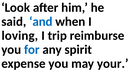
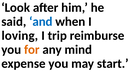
for colour: blue -> orange (32, 49)
spirit: spirit -> mind (78, 49)
your: your -> start (113, 63)
